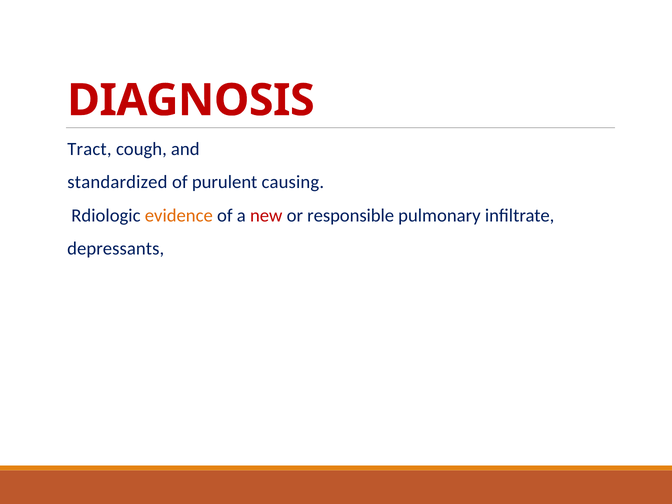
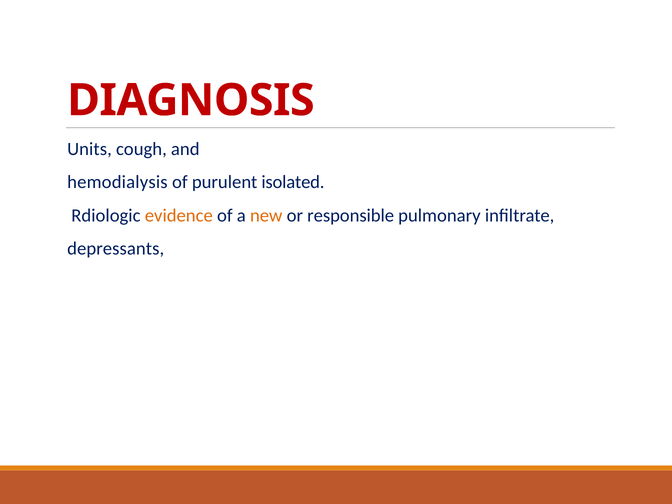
Tract: Tract -> Units (89, 149)
standardized: standardized -> hemodialysis (117, 182)
causing: causing -> isolated (293, 182)
new colour: red -> orange (266, 215)
